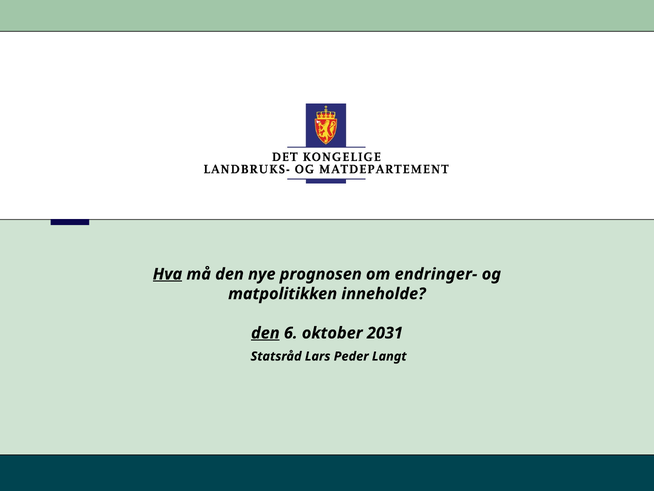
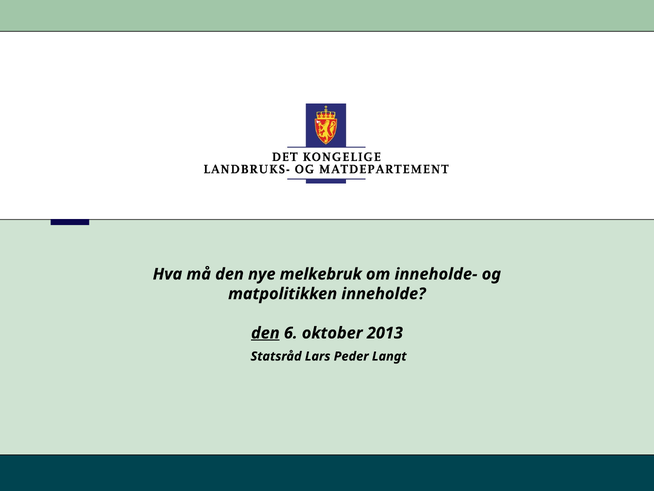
Hva underline: present -> none (167, 274)
prognosen: prognosen -> melkebruk (321, 274)
endringer-: endringer- -> inneholde- (436, 274)
2031: 2031 -> 2013 (385, 333)
